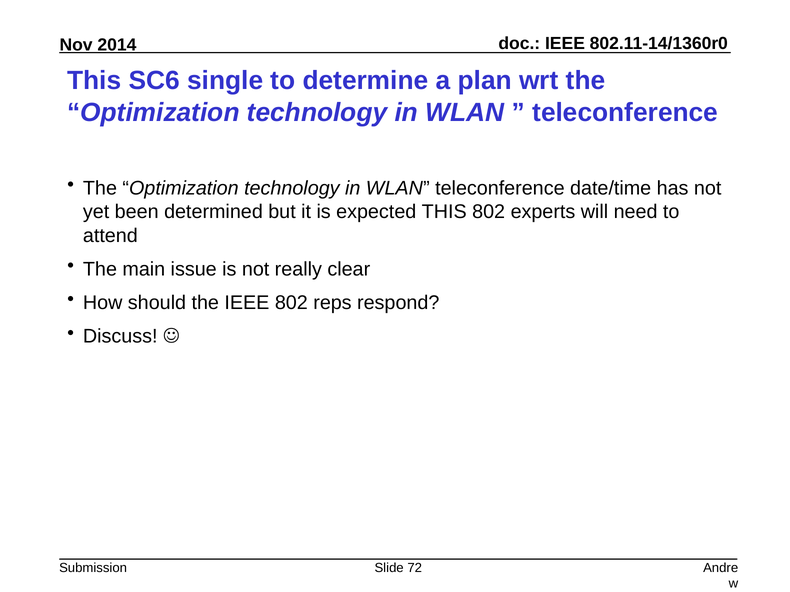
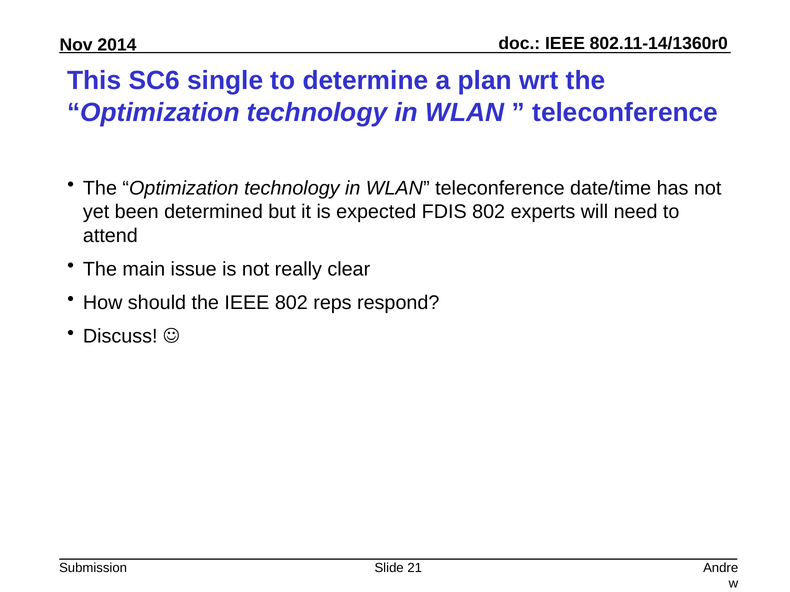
expected THIS: THIS -> FDIS (444, 212)
72: 72 -> 21 (415, 568)
